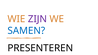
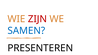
ZIJN colour: purple -> red (37, 19)
